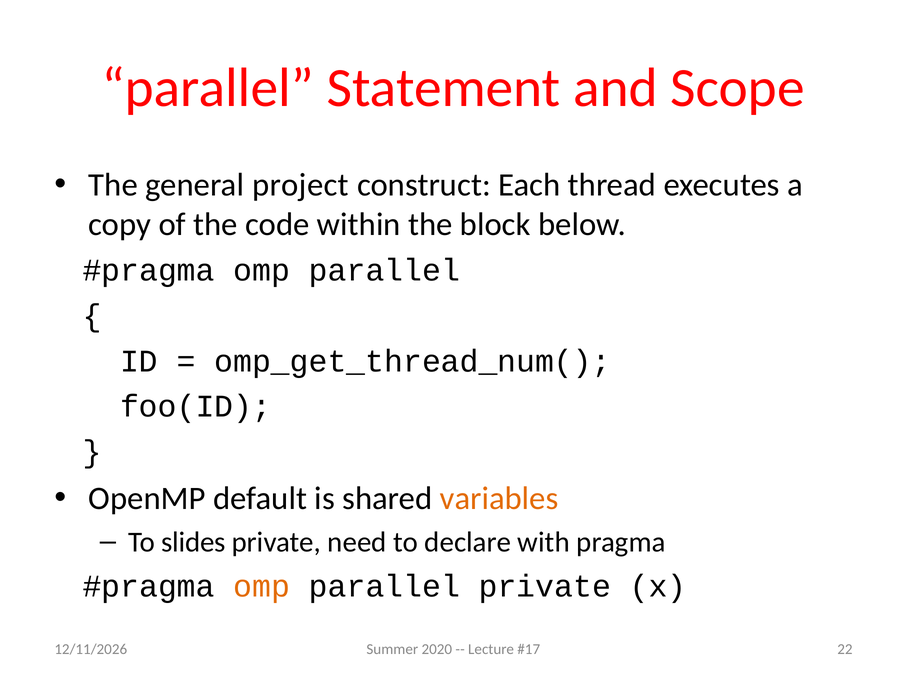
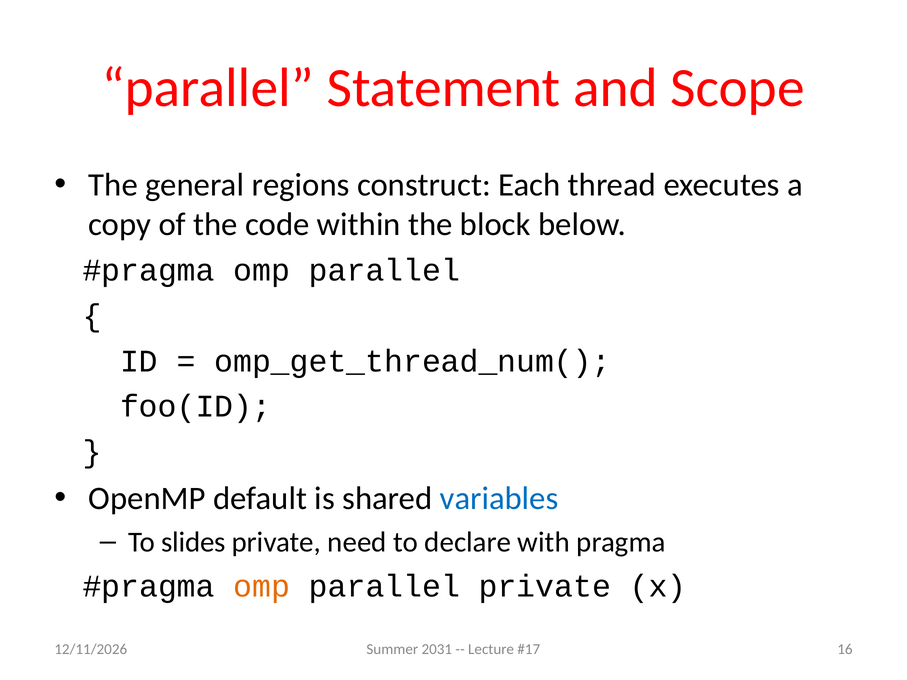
project: project -> regions (301, 185)
variables colour: orange -> blue (499, 499)
22: 22 -> 16 (845, 649)
2020: 2020 -> 2031 (437, 650)
